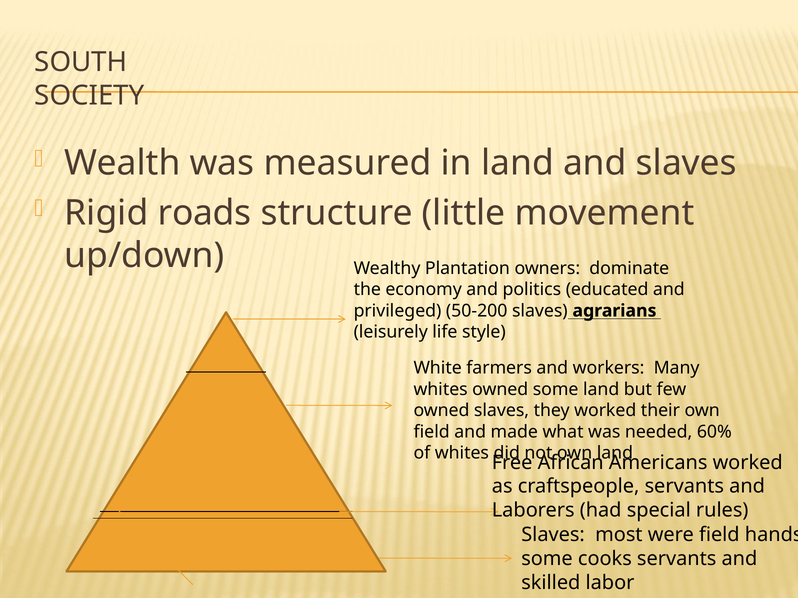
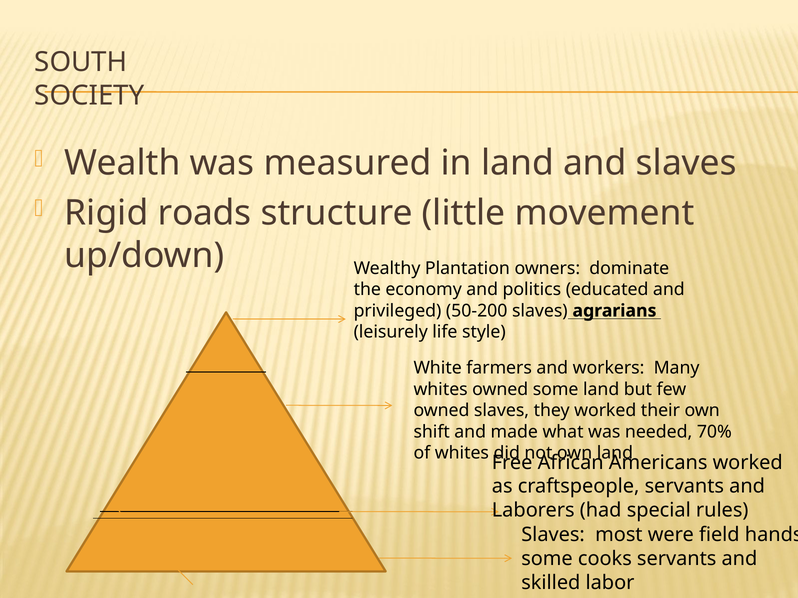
field: field -> shift (432, 432)
60%: 60% -> 70% (714, 432)
